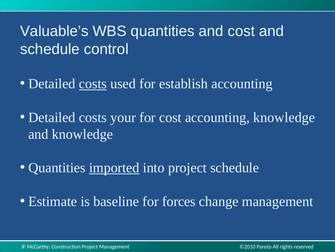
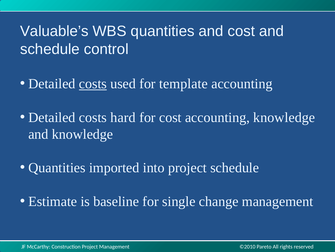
establish: establish -> template (183, 84)
your: your -> hard (123, 117)
imported underline: present -> none (114, 167)
forces: forces -> single (179, 201)
